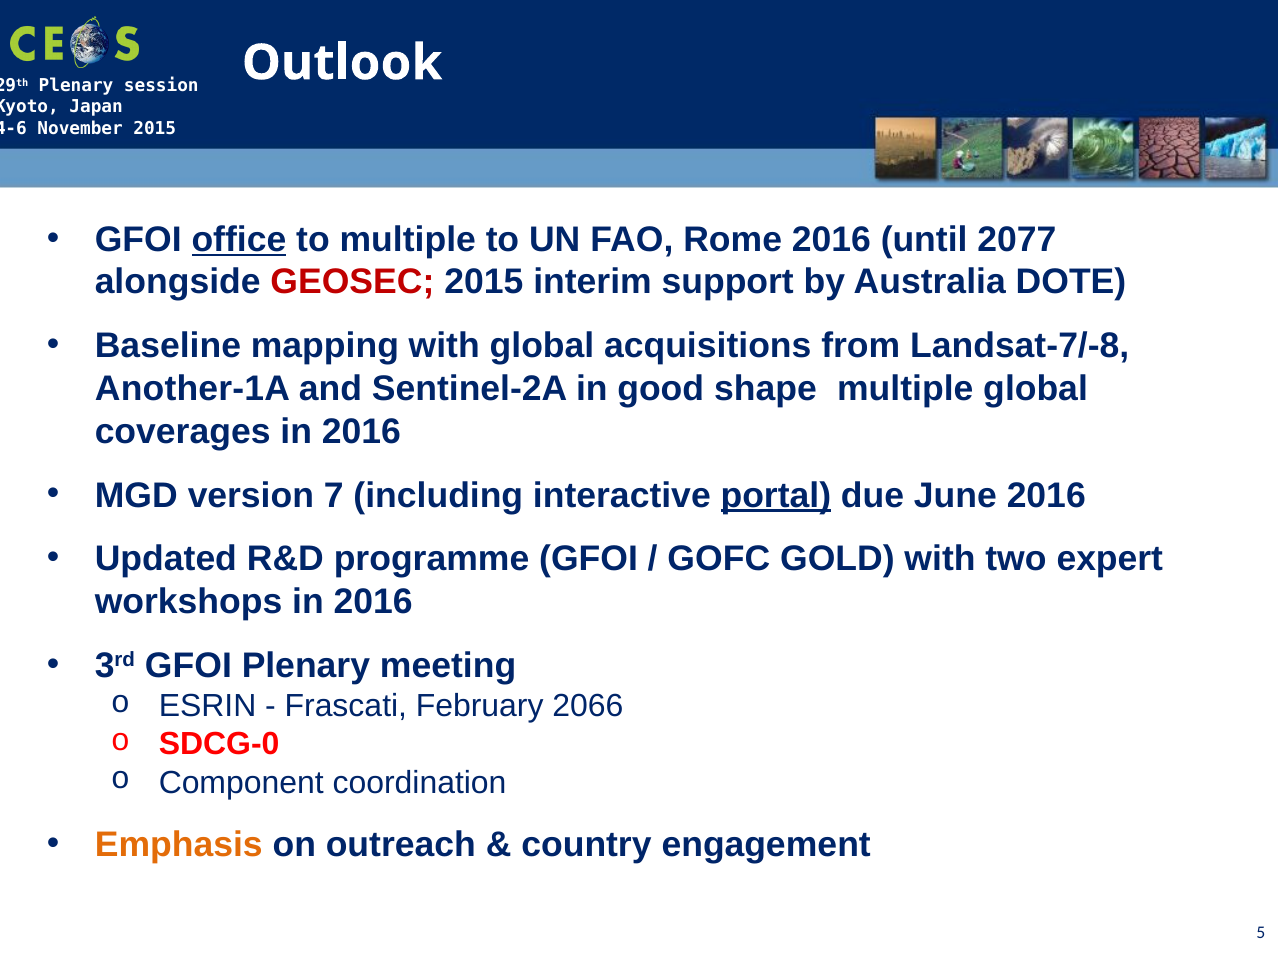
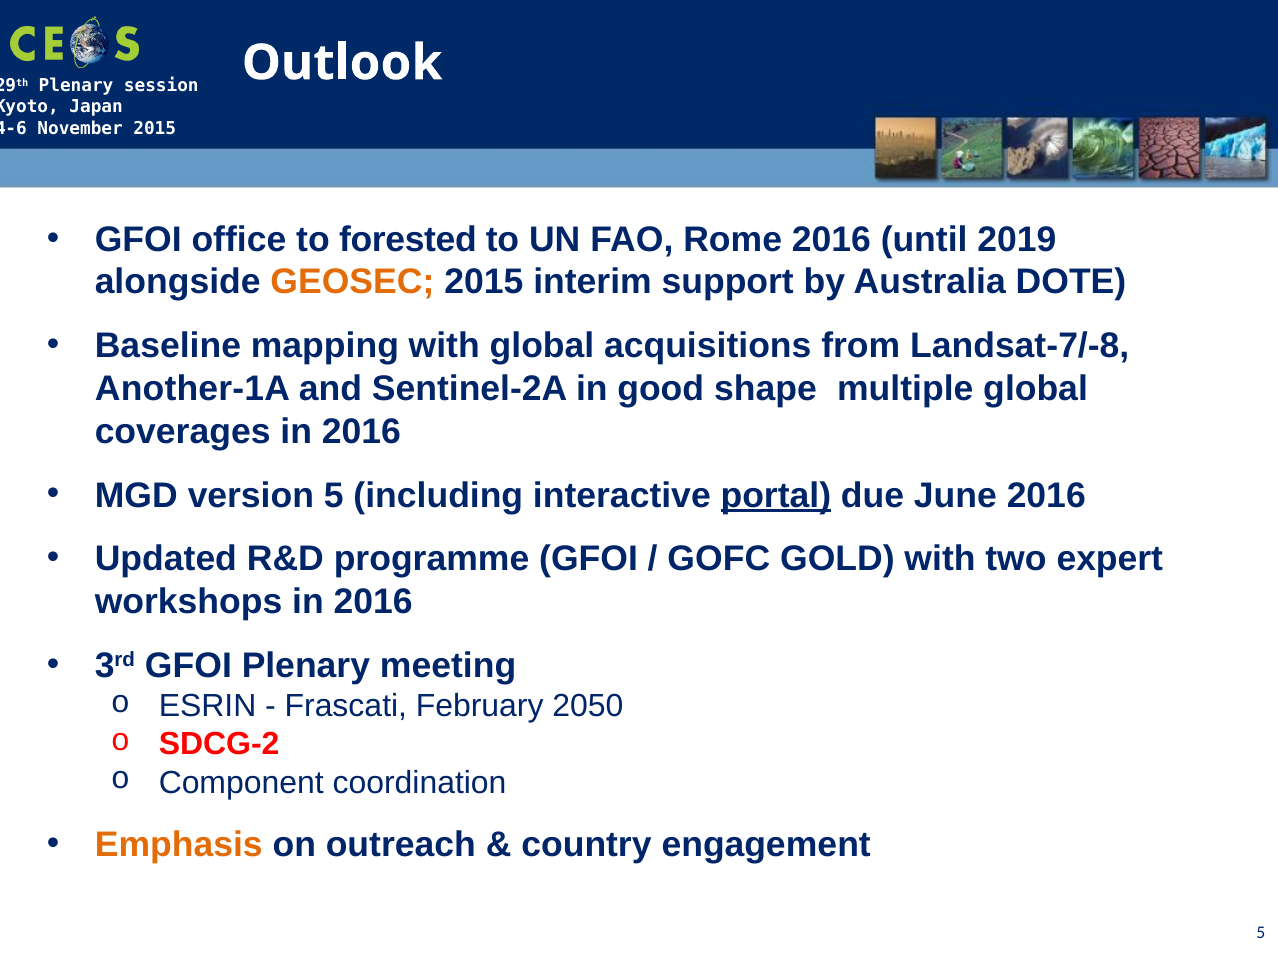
office underline: present -> none (239, 240)
to multiple: multiple -> forested (408, 240)
2077: 2077 -> 2019 (1017, 240)
GEOSEC colour: red -> orange (352, 282)
version 7: 7 -> 5 (334, 496)
2066: 2066 -> 2050 (588, 706)
SDCG-0: SDCG-0 -> SDCG-2 (219, 745)
